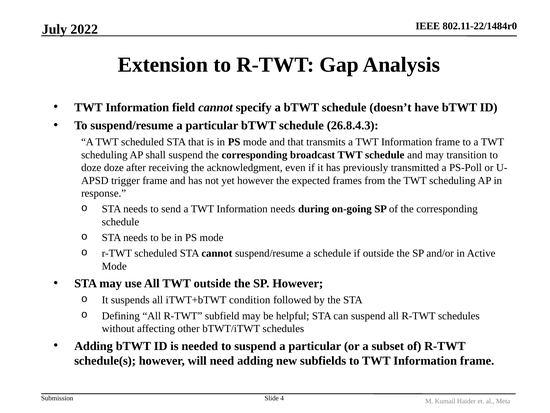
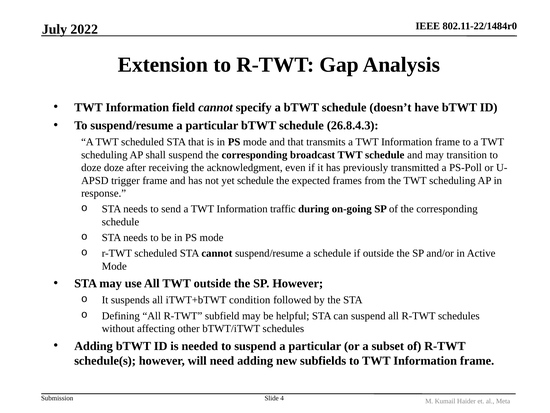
yet however: however -> schedule (255, 180)
Information needs: needs -> traffic (283, 209)
